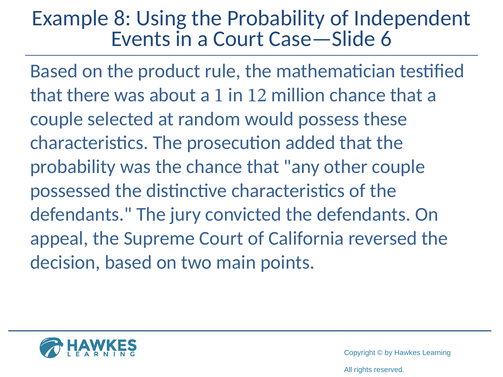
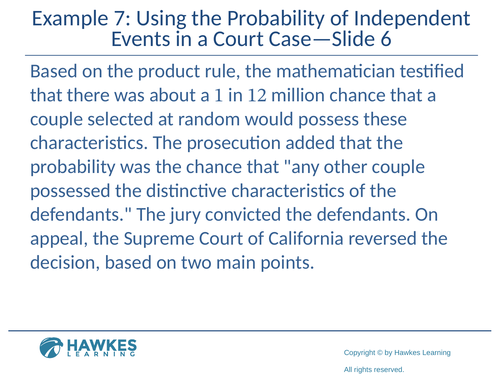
8: 8 -> 7 (122, 18)
